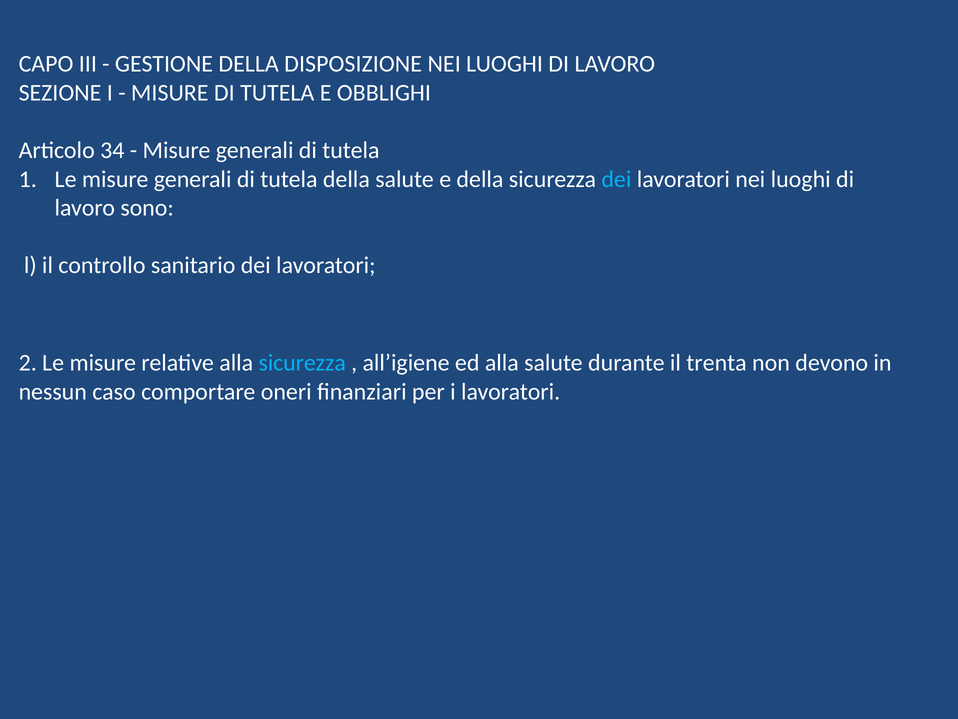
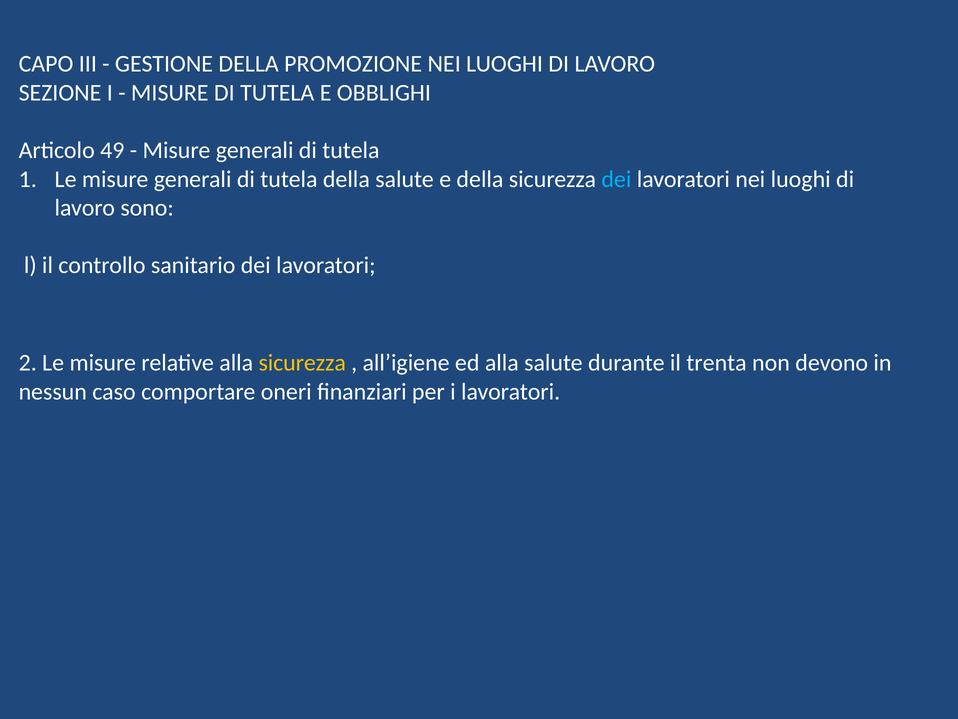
DISPOSIZIONE: DISPOSIZIONE -> PROMOZIONE (353, 64)
34: 34 -> 49 (112, 150)
sicurezza colour: light blue -> yellow (302, 363)
